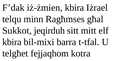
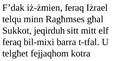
iż-żmien kbira: kbira -> feraq (74, 8)
kbira: kbira -> feraq (12, 42)
